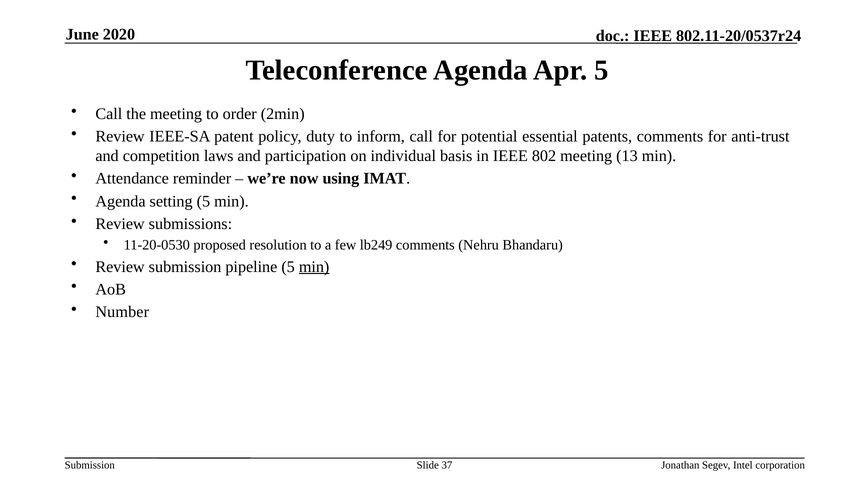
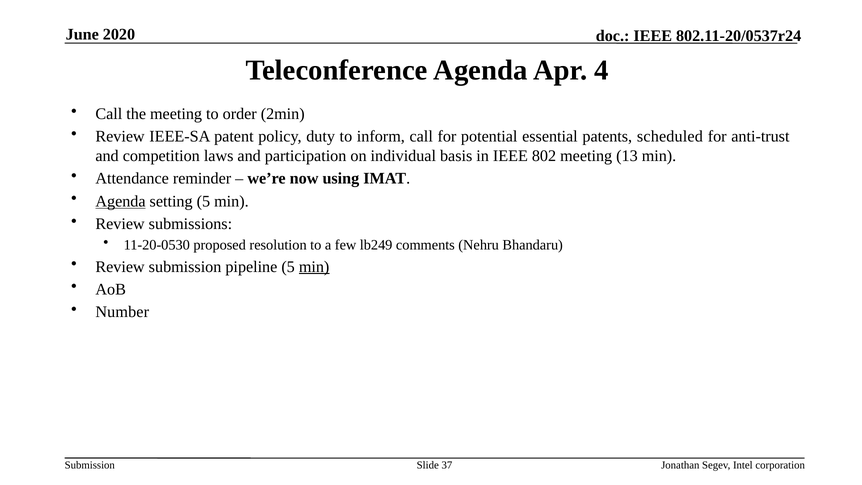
Apr 5: 5 -> 4 (602, 70)
patents comments: comments -> scheduled (670, 137)
Agenda underline: none -> present (120, 201)
